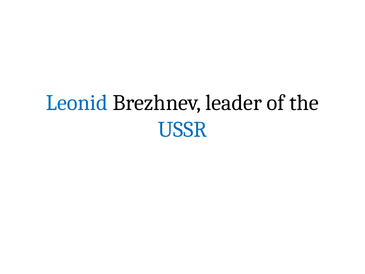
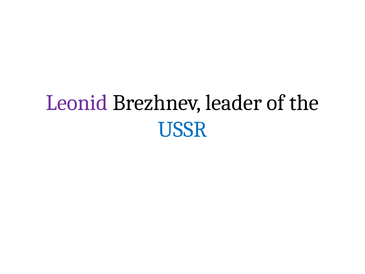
Leonid colour: blue -> purple (77, 103)
